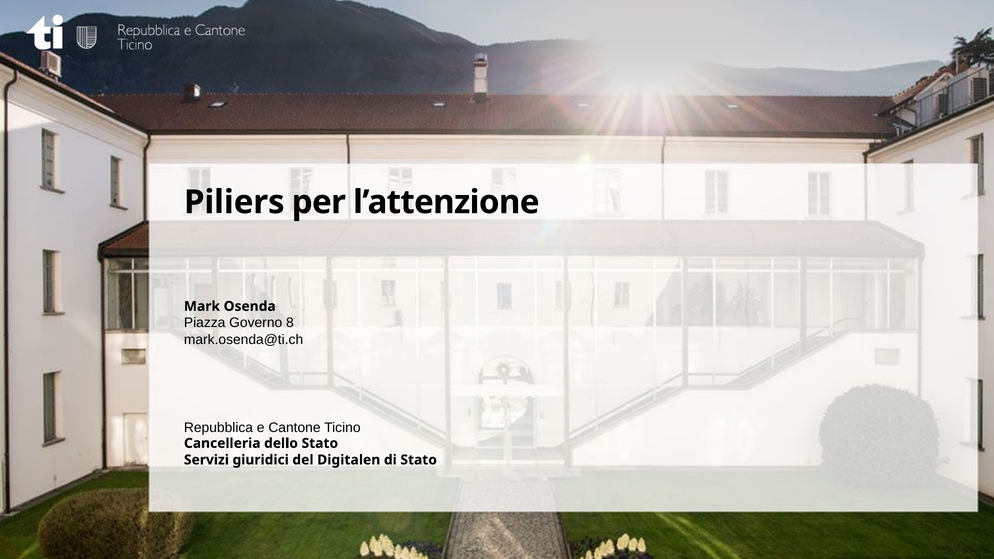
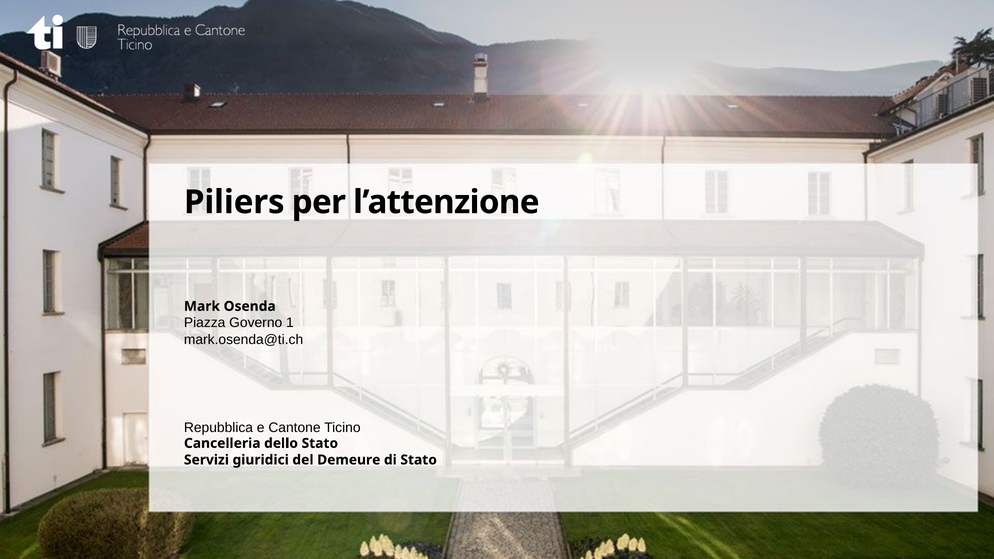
8: 8 -> 1 (290, 323)
Digitalen: Digitalen -> Demeure (349, 460)
